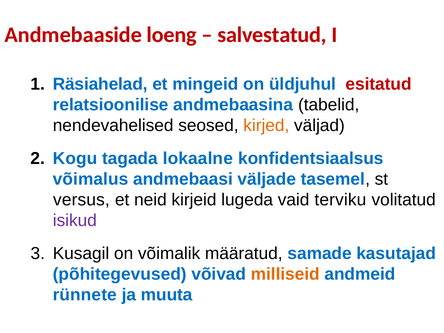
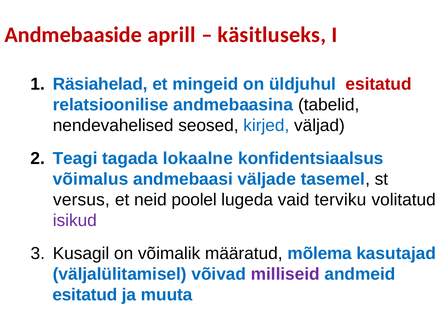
loeng: loeng -> aprill (171, 35)
salvestatud: salvestatud -> käsitluseks (272, 35)
kirjed colour: orange -> blue (266, 126)
Kogu: Kogu -> Teagi (75, 158)
kirjeid: kirjeid -> poolel (194, 200)
samade: samade -> mõlema (320, 253)
põhitegevused: põhitegevused -> väljalülitamisel (120, 274)
milliseid colour: orange -> purple (285, 274)
rünnete: rünnete -> esitatud (85, 295)
